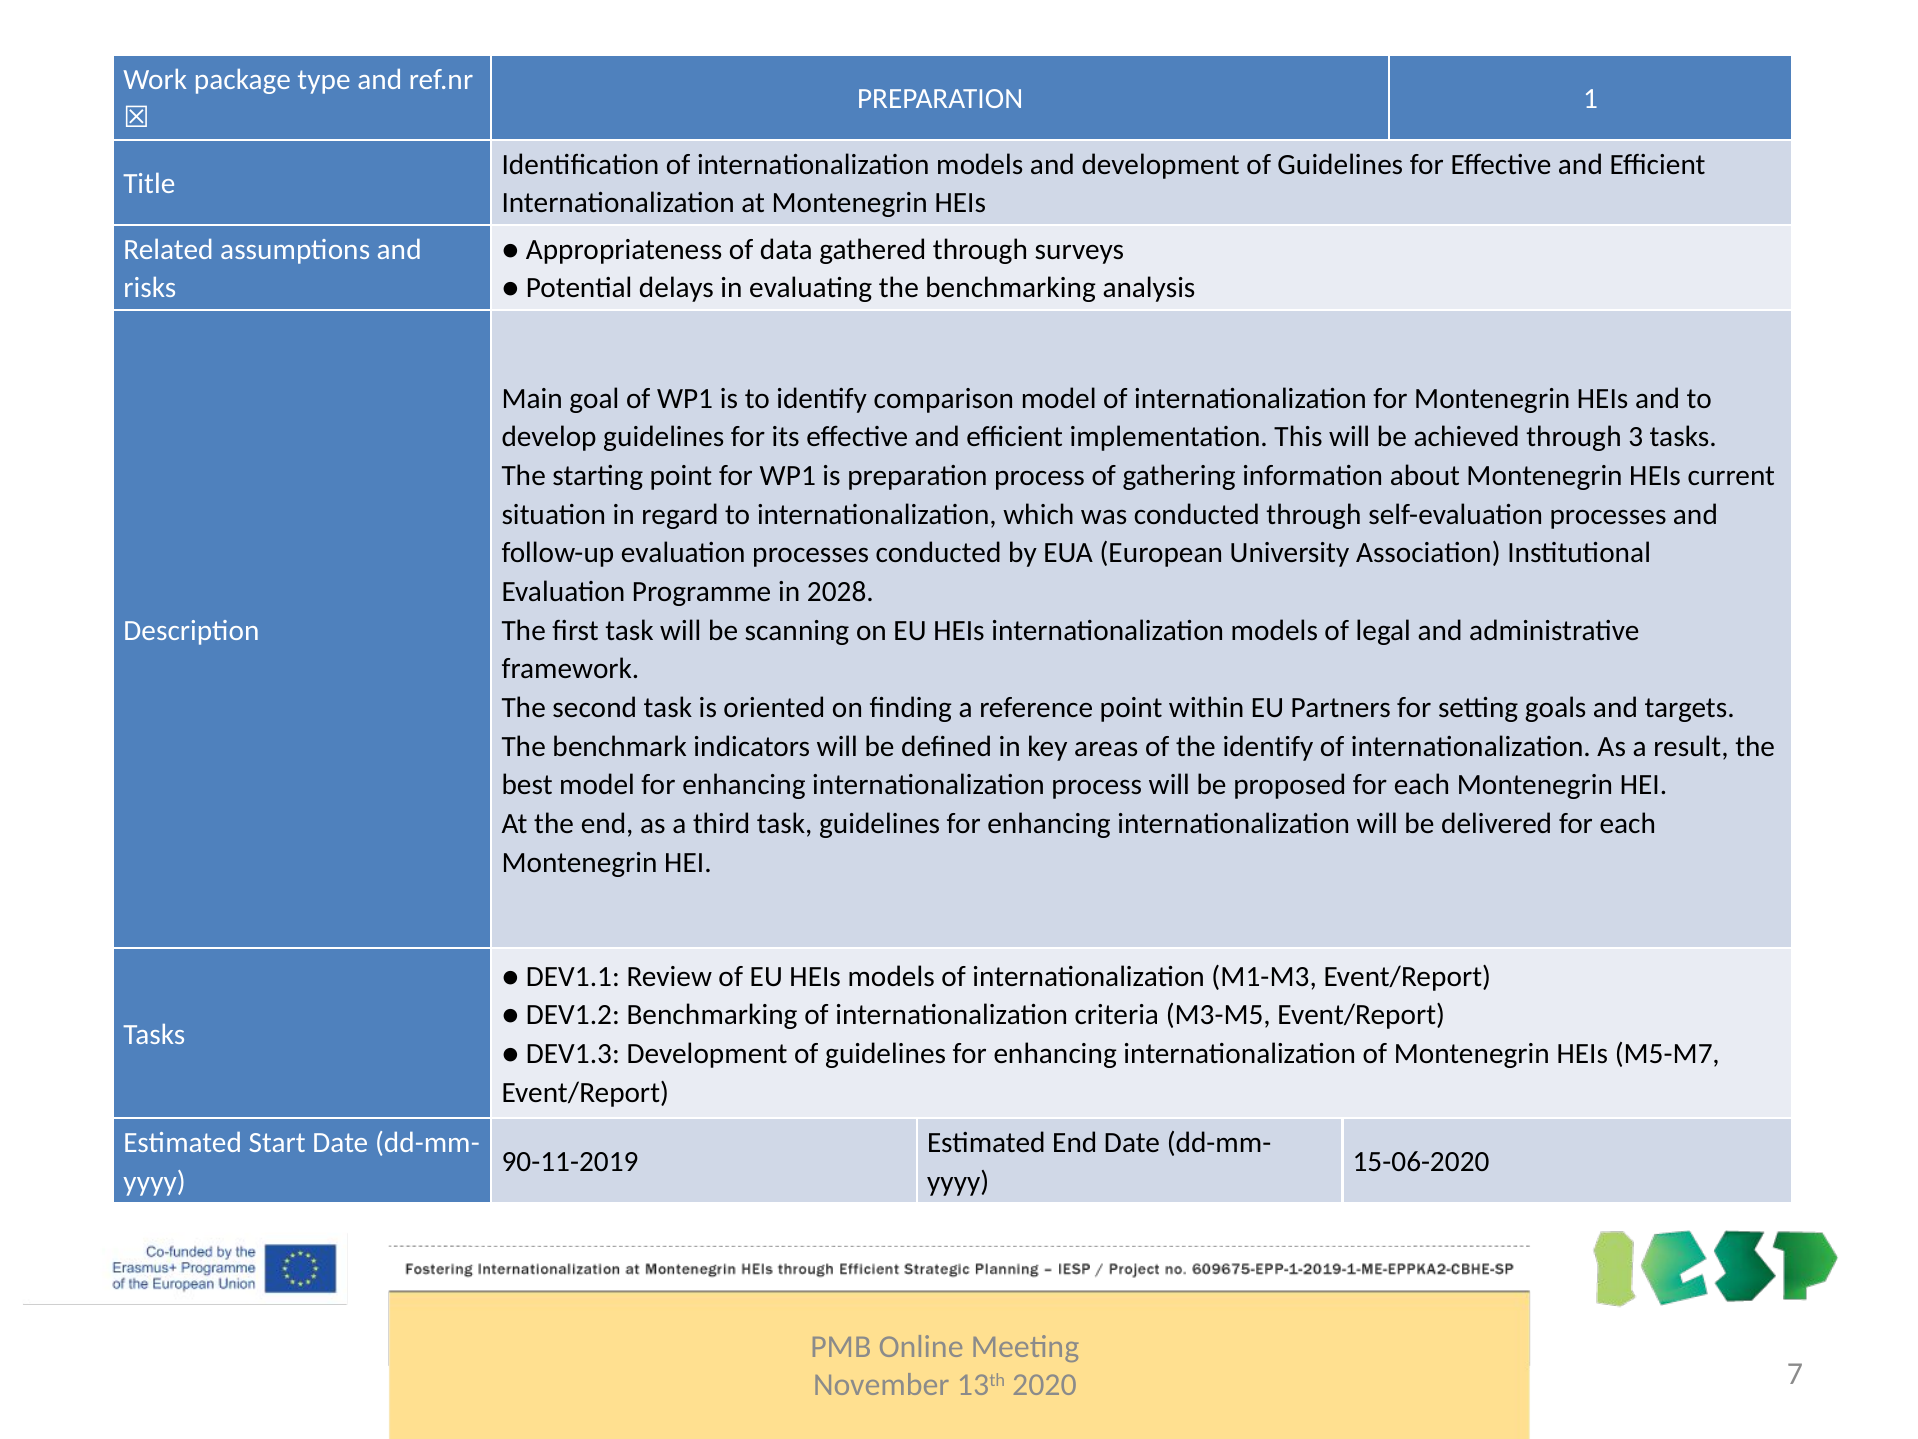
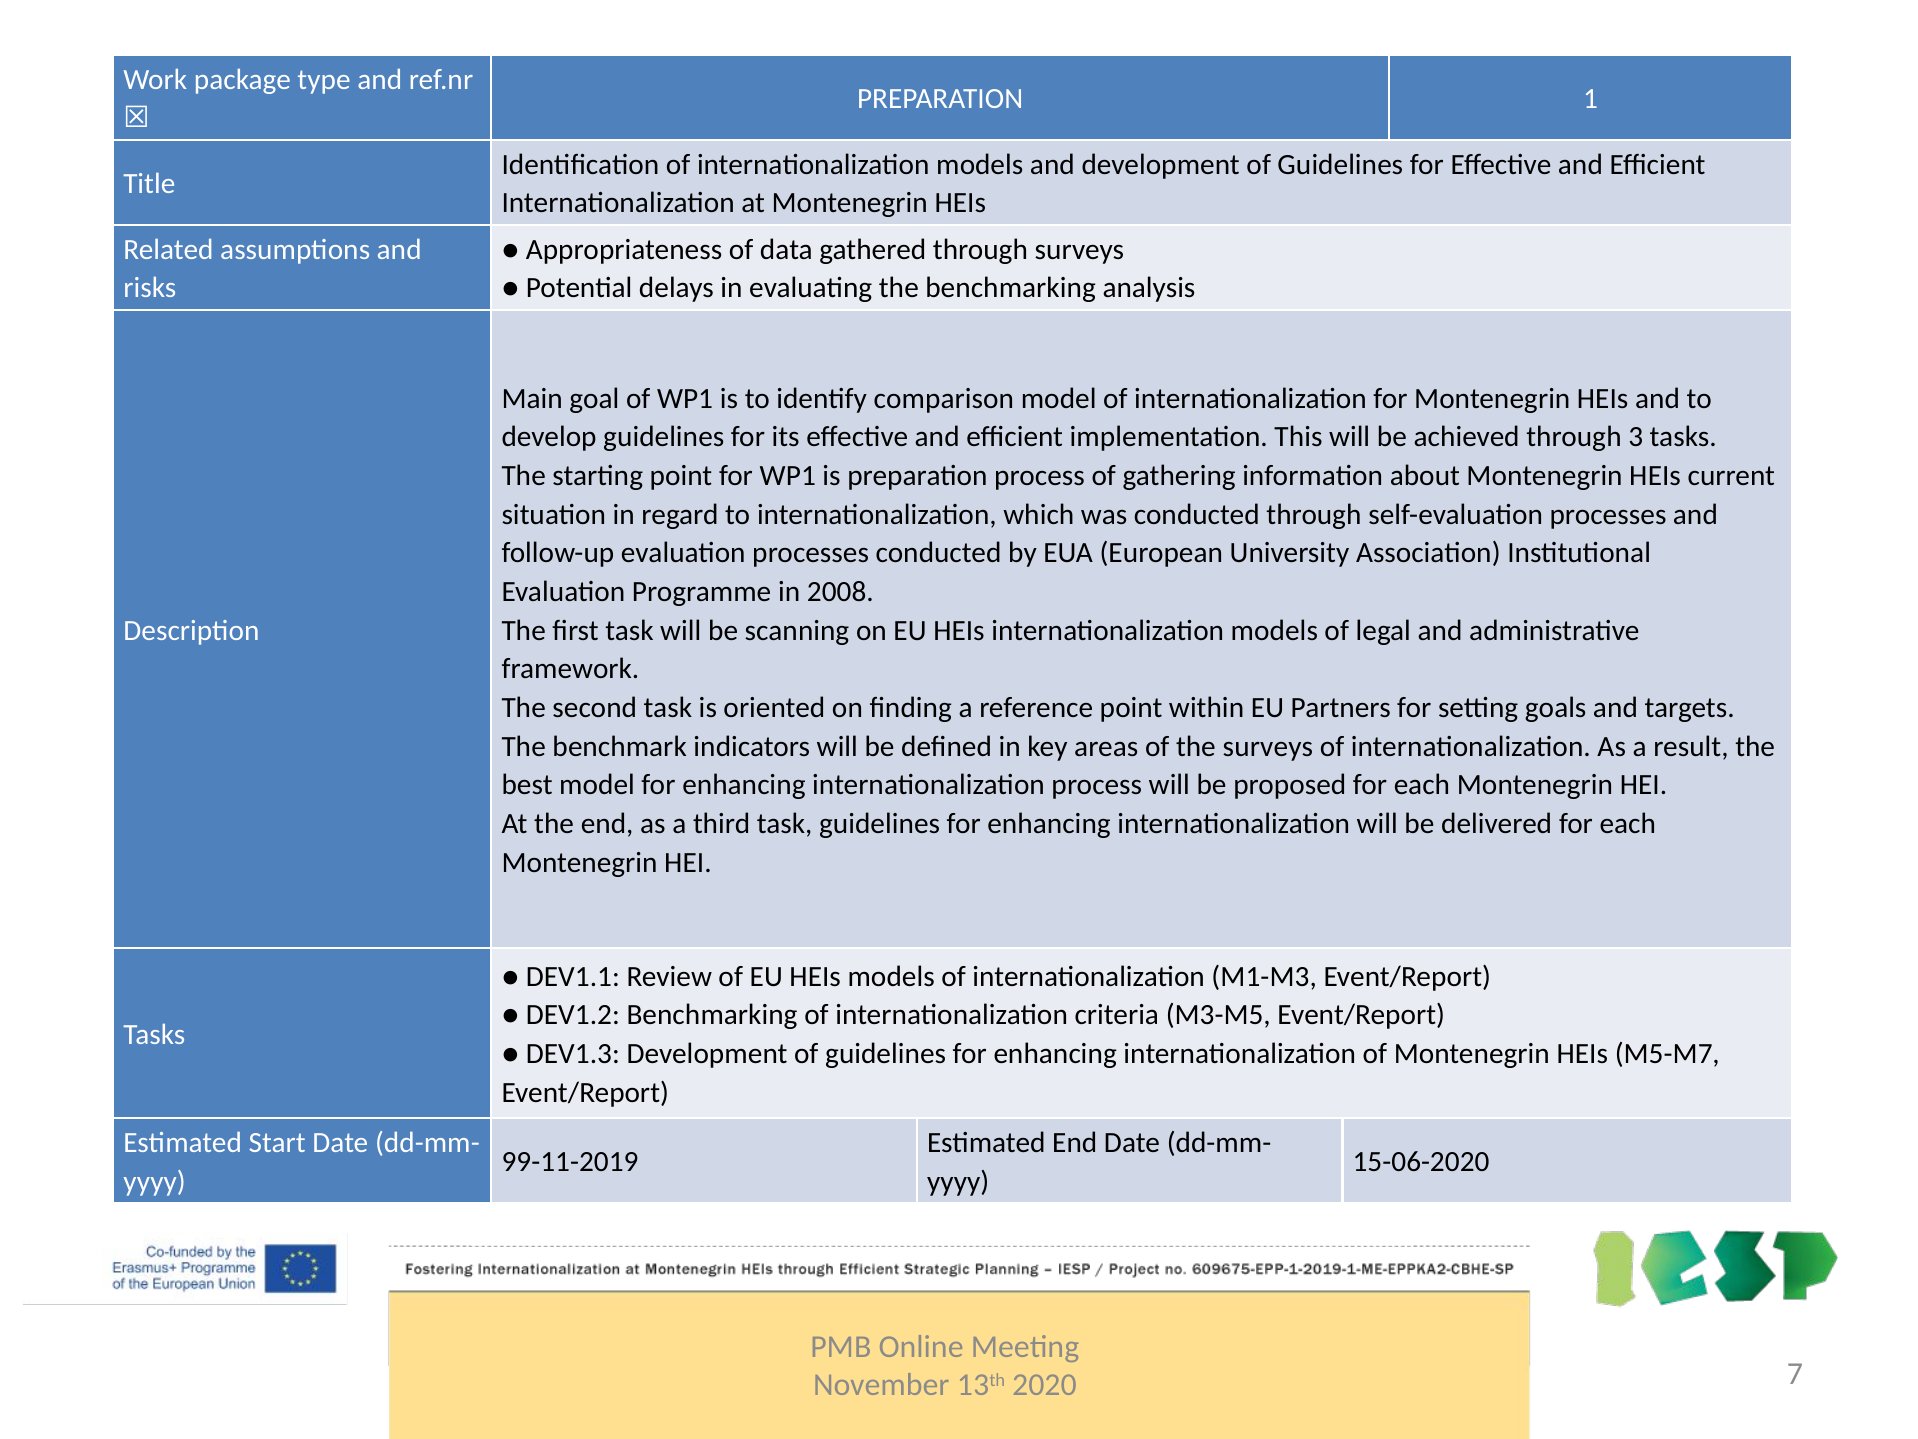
2028: 2028 -> 2008 (840, 592)
the identify: identify -> surveys (1268, 746)
90-11-2019: 90-11-2019 -> 99-11-2019 (570, 1162)
